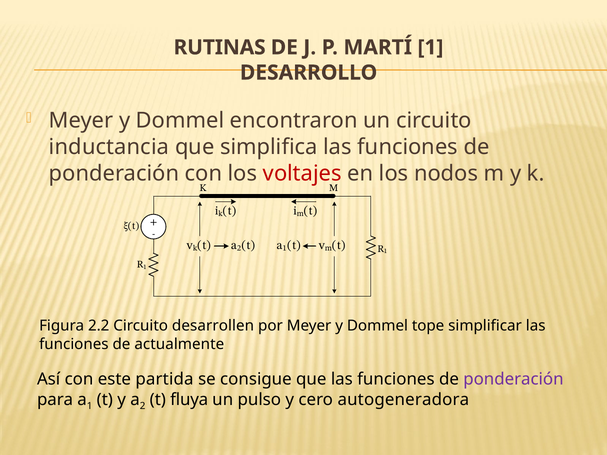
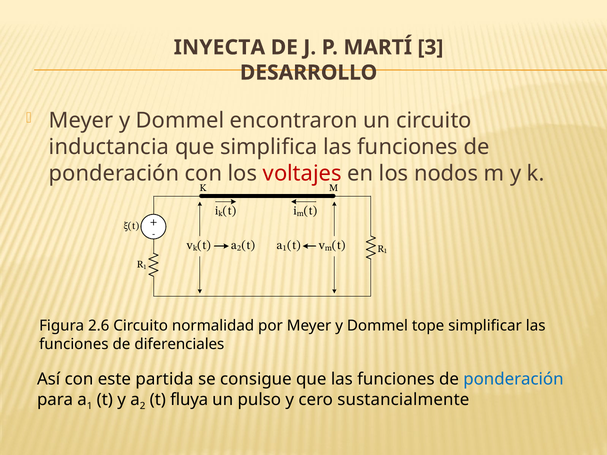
RUTINAS: RUTINAS -> INYECTA (219, 47)
MARTÍ 1: 1 -> 3 (430, 47)
2.2: 2.2 -> 2.6 (99, 326)
desarrollen: desarrollen -> normalidad (213, 326)
actualmente: actualmente -> diferenciales (179, 344)
ponderación colour: purple -> blue (513, 379)
autogeneradora: autogeneradora -> sustancialmente (403, 400)
